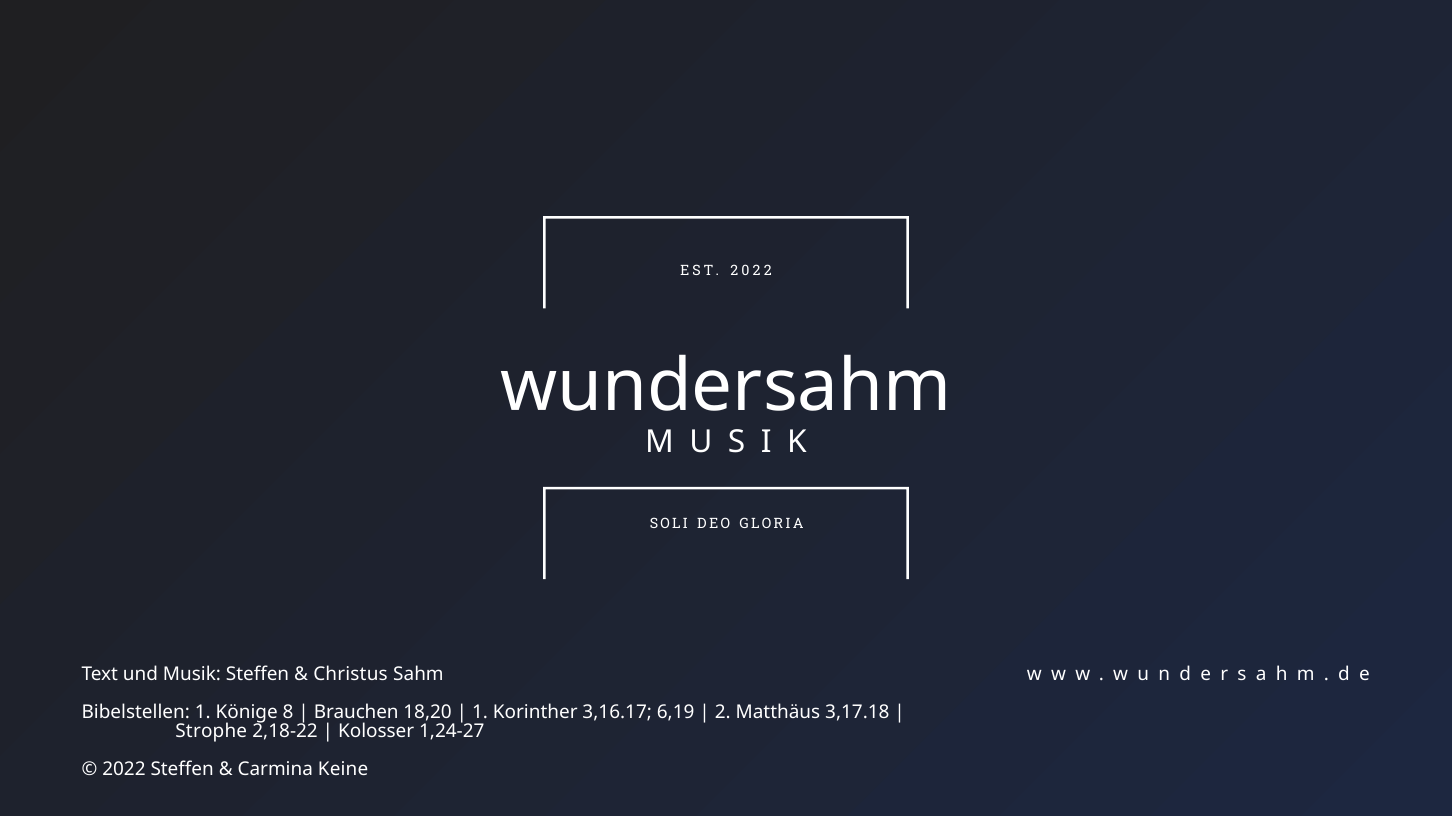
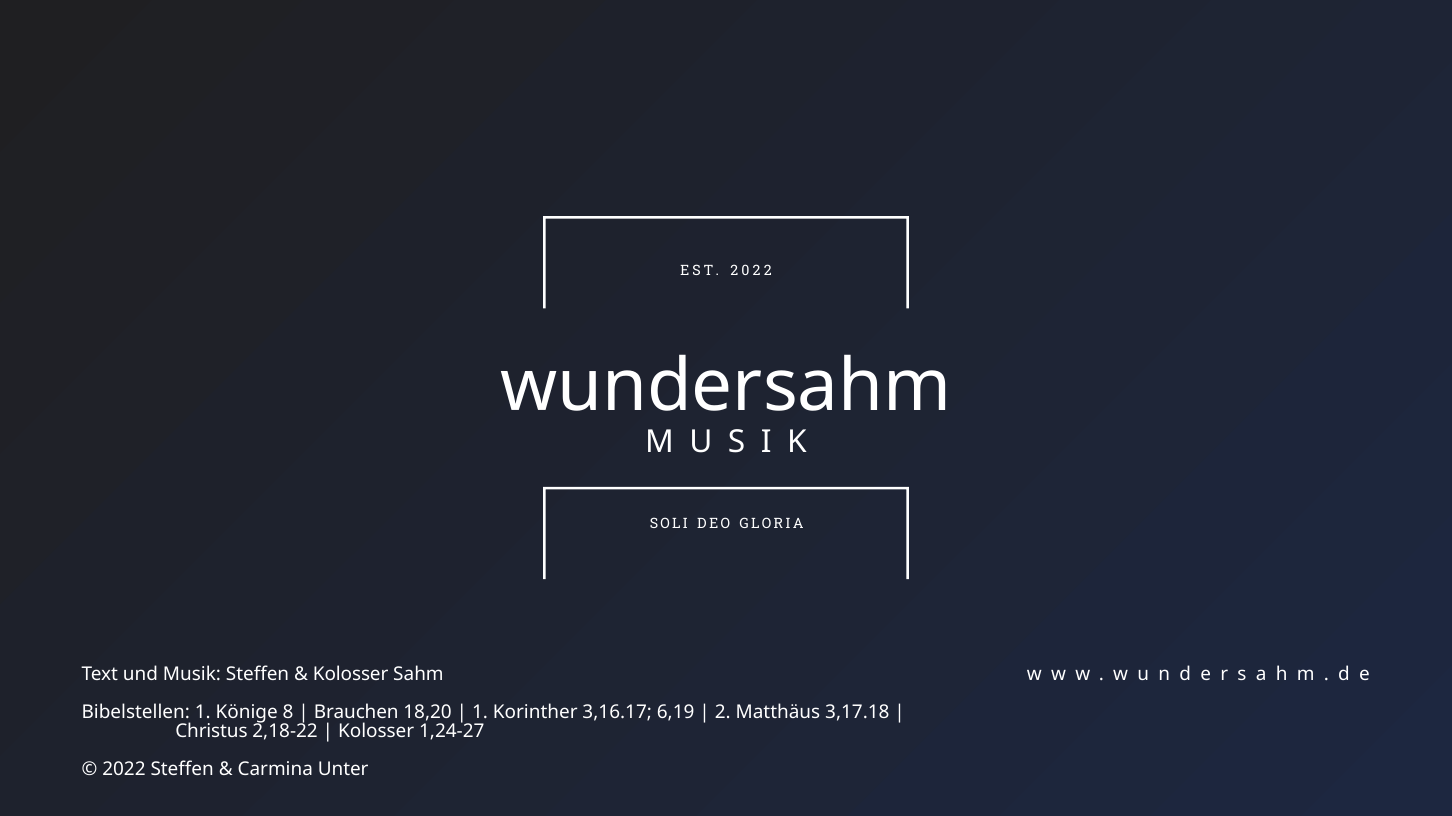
Christus: Christus -> Kolosser (351, 675)
Strophe: Strophe -> Christus (211, 732)
Keine: Keine -> Unter (343, 770)
